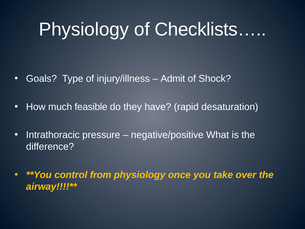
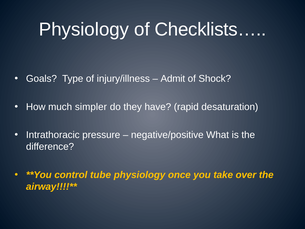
feasible: feasible -> simpler (91, 107)
from: from -> tube (101, 175)
